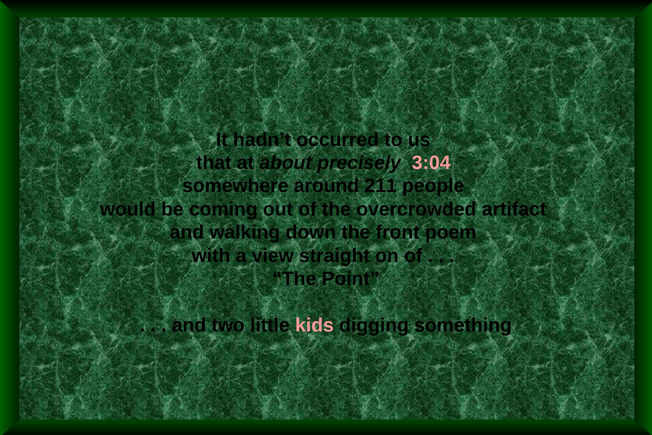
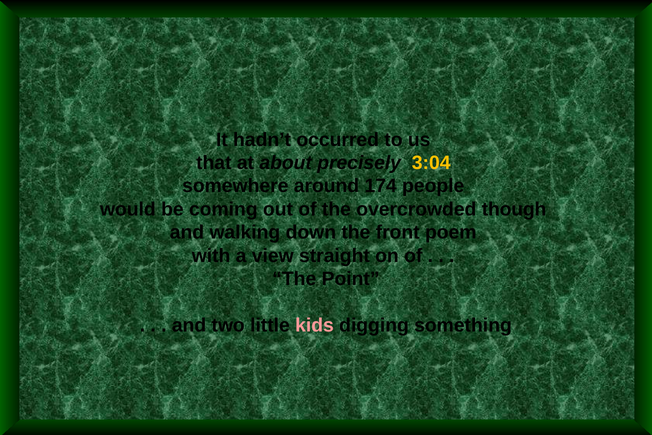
3:04 colour: pink -> yellow (431, 163)
211: 211 -> 174 (381, 186)
artifact: artifact -> though (514, 209)
